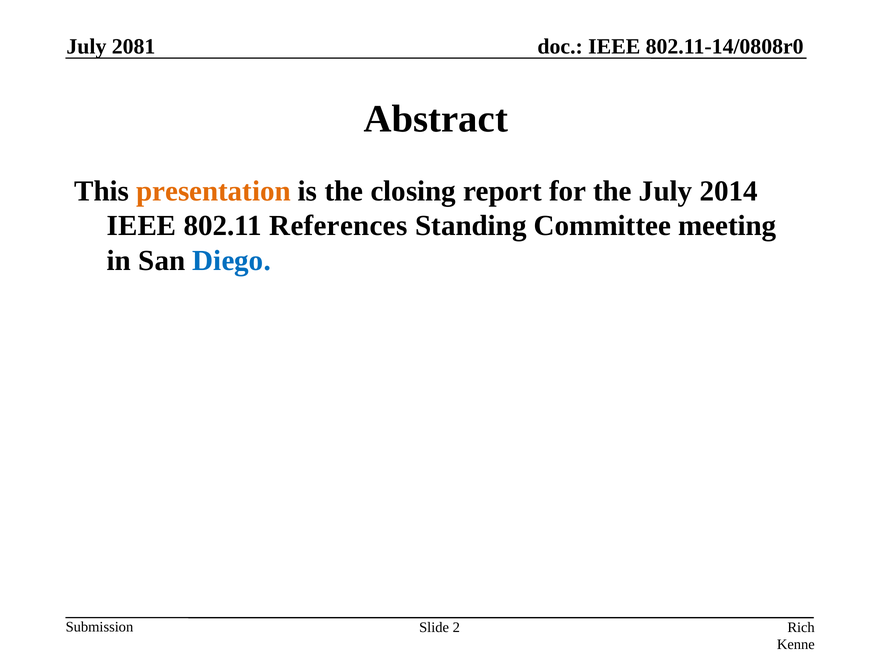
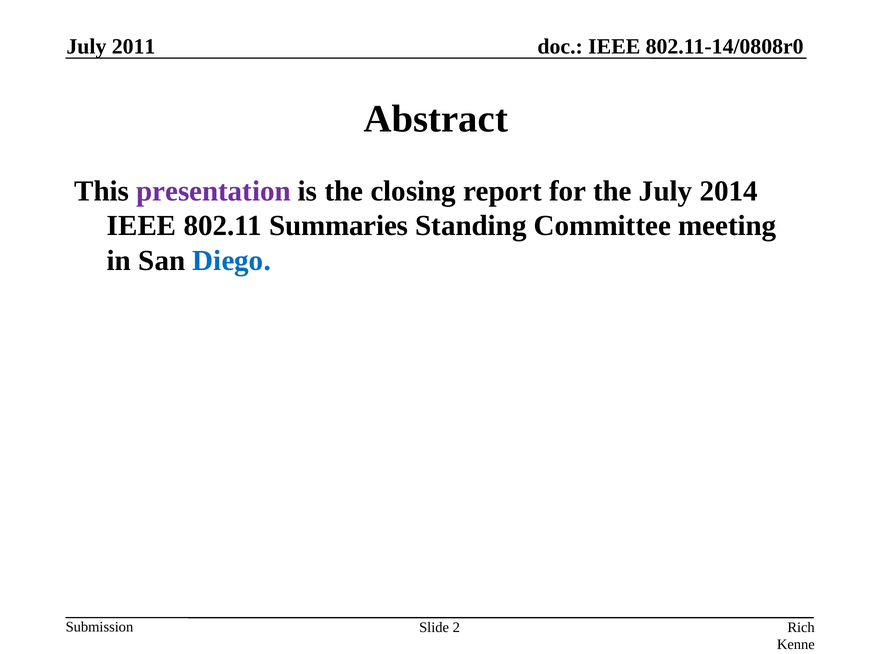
2081: 2081 -> 2011 (134, 47)
presentation colour: orange -> purple (214, 191)
References: References -> Summaries (339, 226)
